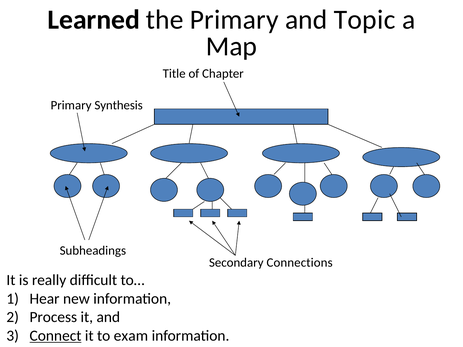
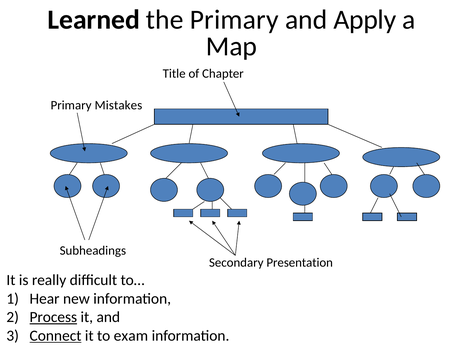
Topic: Topic -> Apply (365, 20)
Synthesis: Synthesis -> Mistakes (118, 105)
Connections: Connections -> Presentation (300, 263)
Process underline: none -> present (53, 317)
